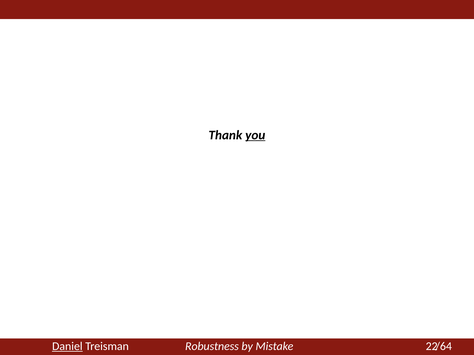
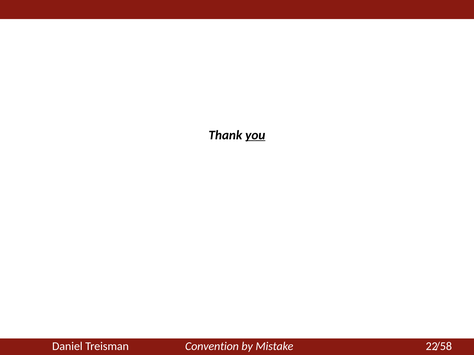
Daniel underline: present -> none (67, 347)
Robustness: Robustness -> Convention (212, 347)
/64: /64 -> /58 (444, 347)
